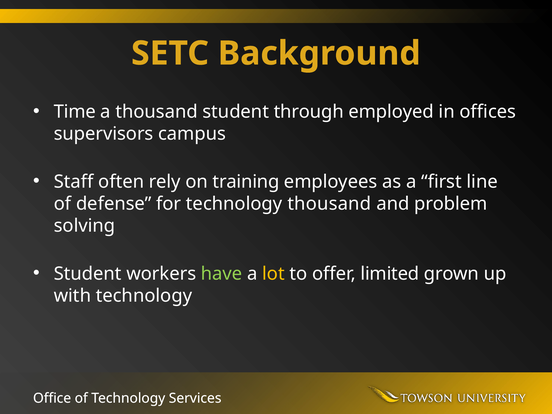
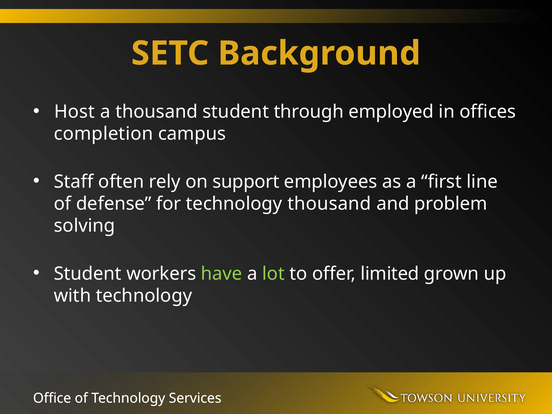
Time: Time -> Host (75, 112)
supervisors: supervisors -> completion (104, 134)
training: training -> support (246, 182)
lot colour: yellow -> light green (273, 274)
